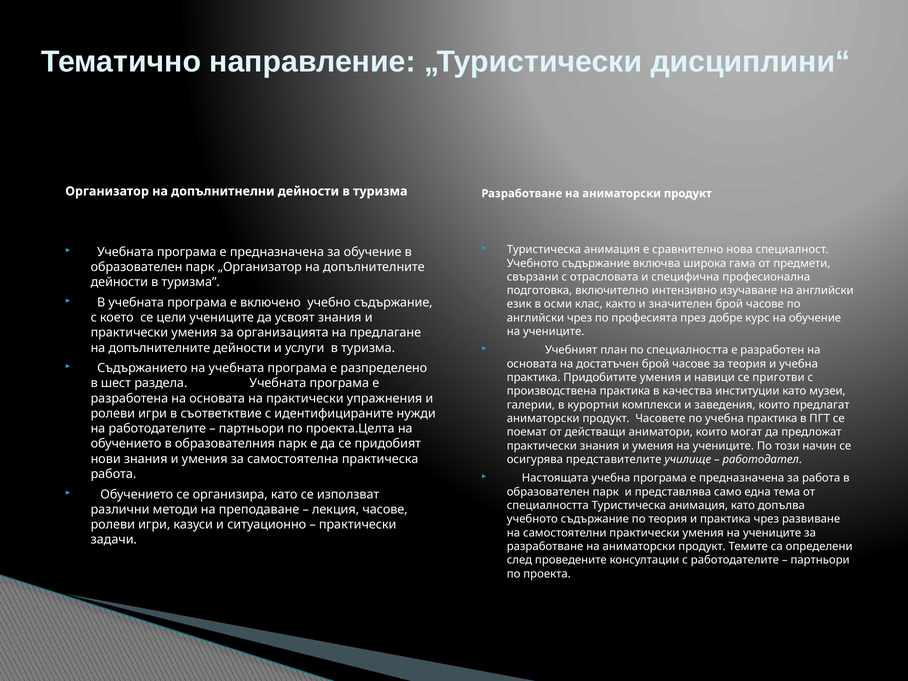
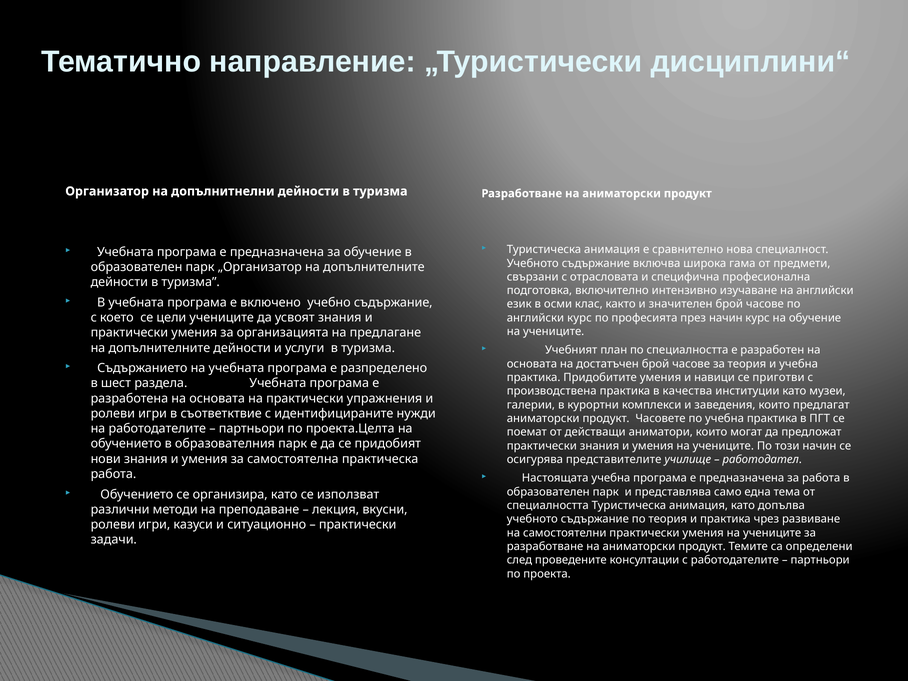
английски чрез: чрез -> курс (579, 318)
през добре: добре -> начин (726, 318)
лекция часове: часове -> вкусни (385, 509)
